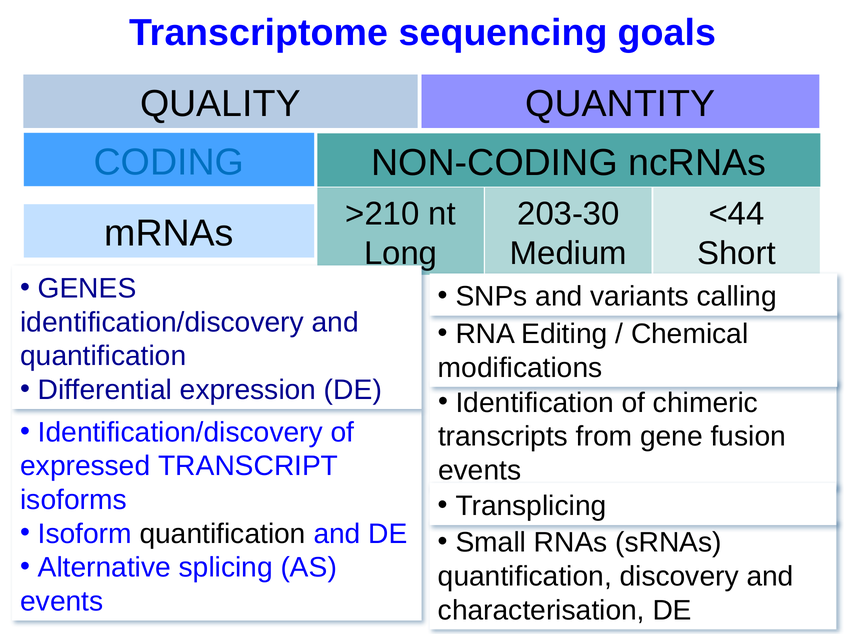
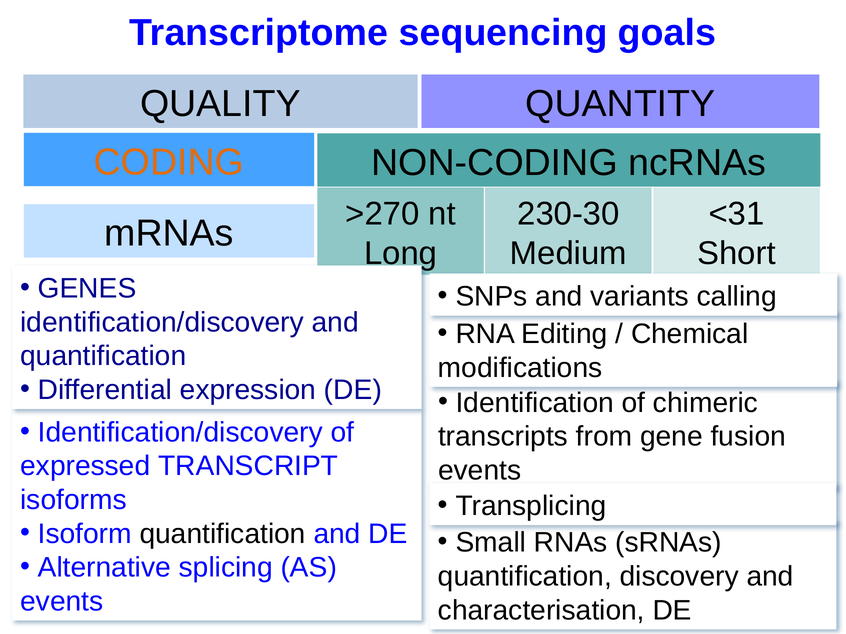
CODING colour: blue -> orange (169, 162)
>210: >210 -> >270 (382, 214)
203-30: 203-30 -> 230-30 (568, 214)
<44: <44 -> <31 (737, 214)
